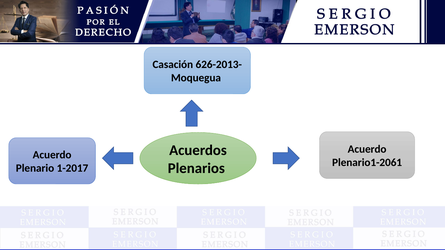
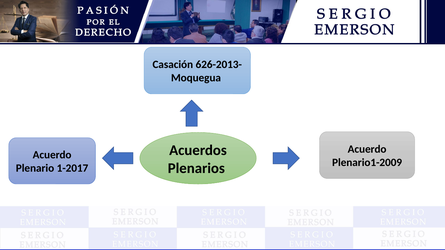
Plenario1-2061: Plenario1-2061 -> Plenario1-2009 (367, 163)
